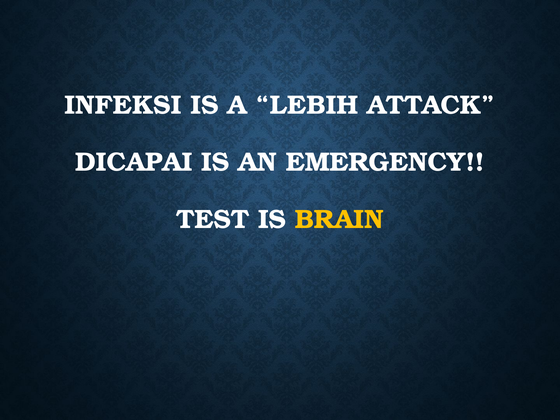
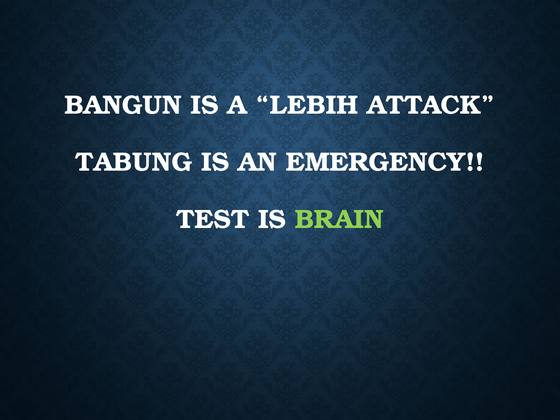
INFEKSI: INFEKSI -> BANGUN (123, 105)
DICAPAI: DICAPAI -> TABUNG (134, 162)
BRAIN colour: yellow -> light green (339, 219)
